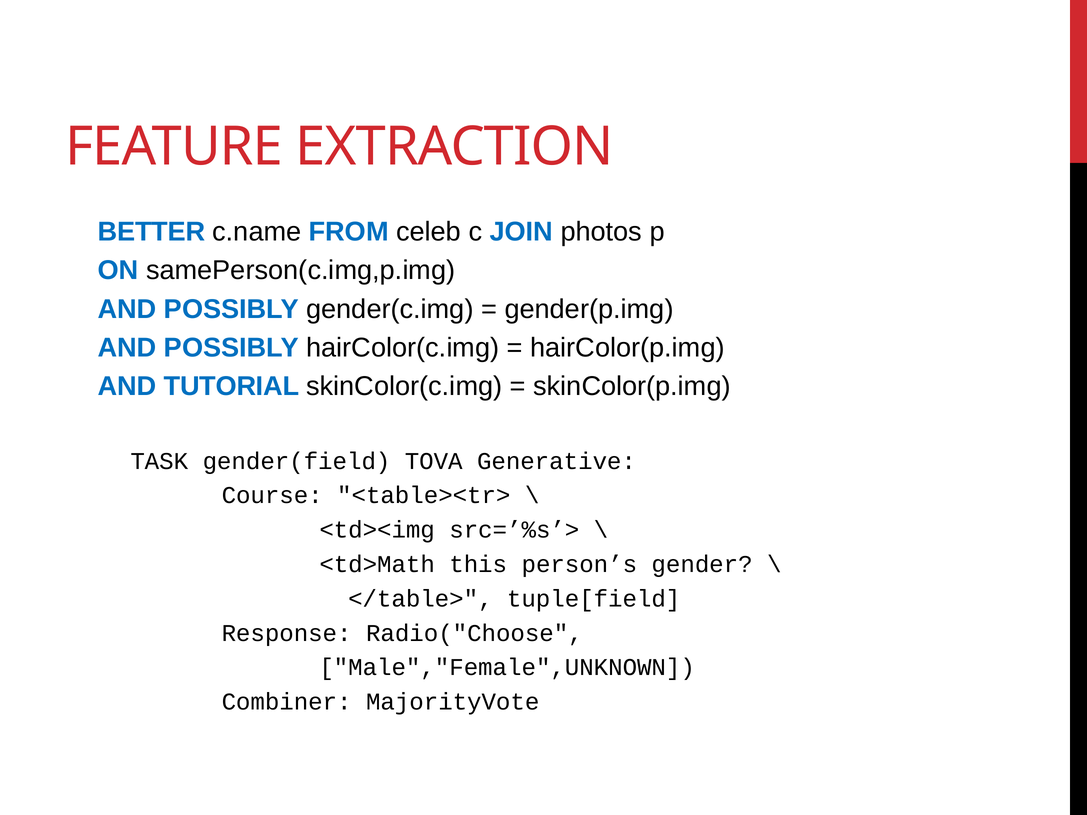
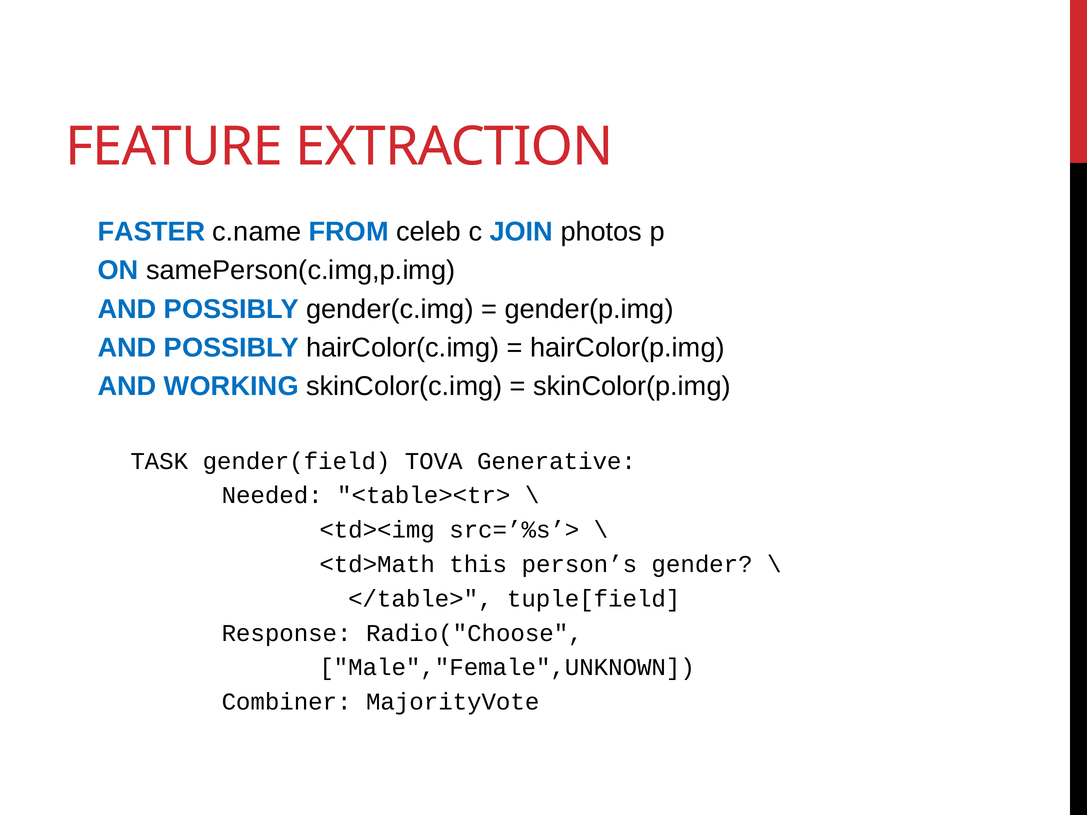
BETTER: BETTER -> FASTER (152, 232)
TUTORIAL: TUTORIAL -> WORKING (231, 387)
Course: Course -> Needed (272, 496)
